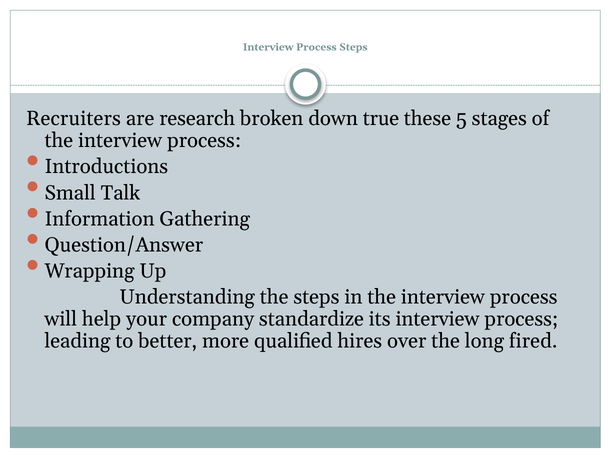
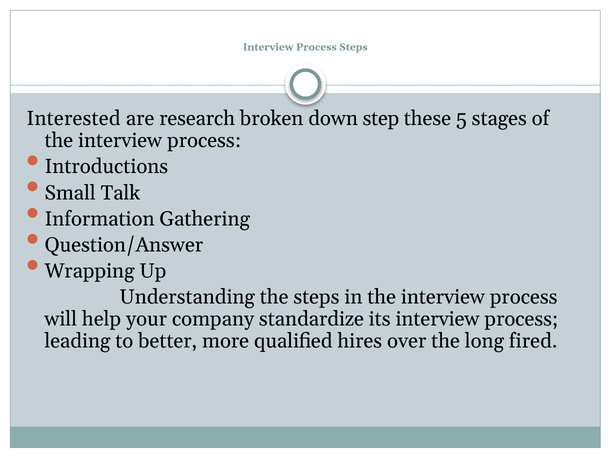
Recruiters: Recruiters -> Interested (73, 119)
true: true -> step (381, 119)
